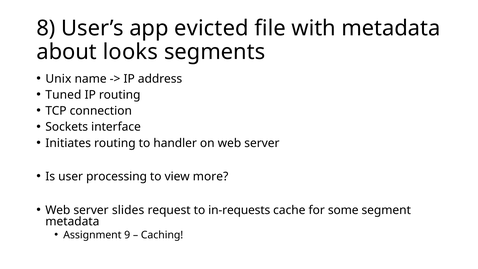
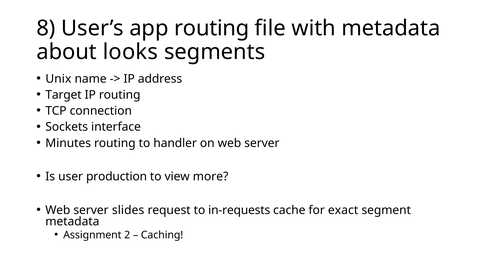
app evicted: evicted -> routing (212, 28)
Tuned: Tuned -> Target (64, 95)
Initiates: Initiates -> Minutes (68, 143)
processing: processing -> production (117, 177)
some: some -> exact (343, 210)
9: 9 -> 2 (127, 235)
